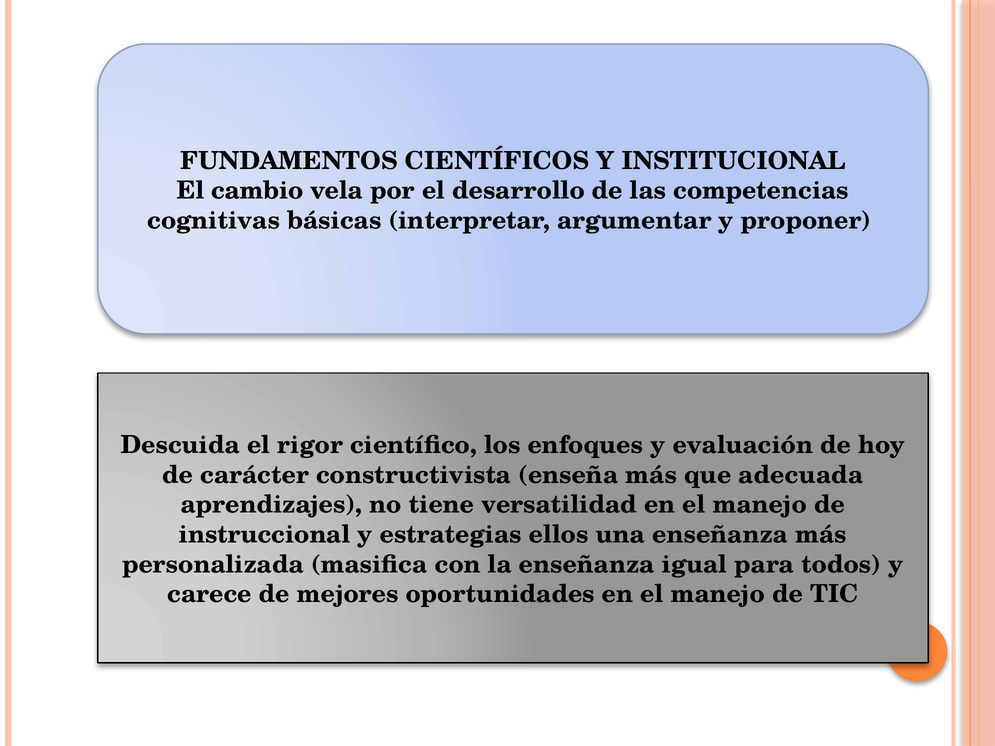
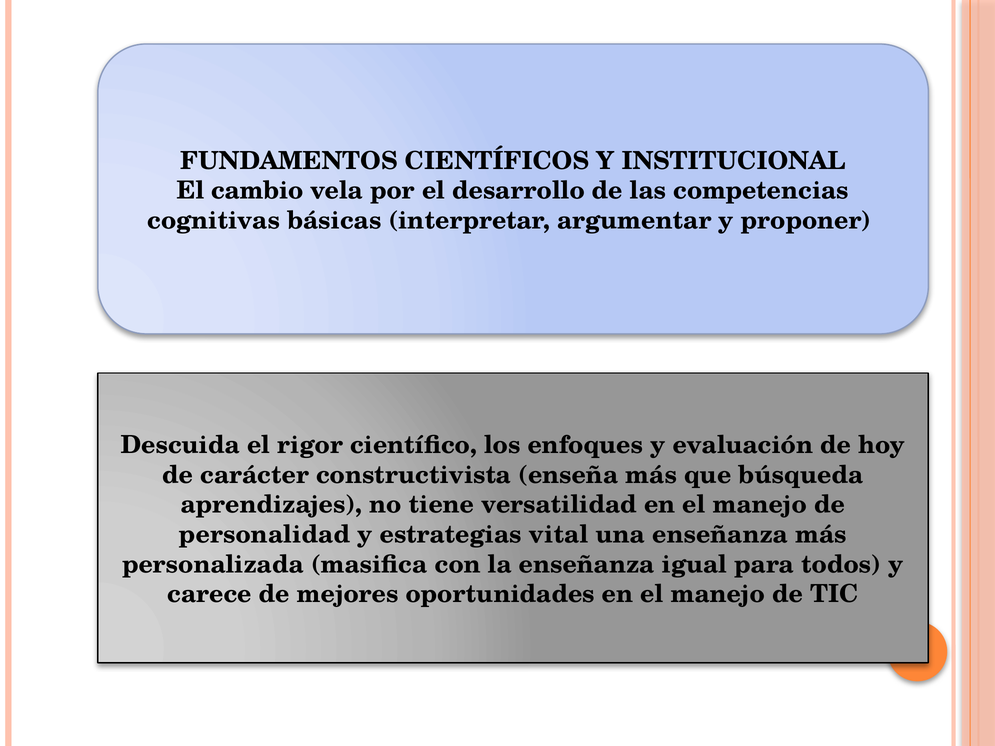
adecuada: adecuada -> búsqueda (801, 475)
instruccional: instruccional -> personalidad (265, 535)
ellos: ellos -> vital (559, 535)
